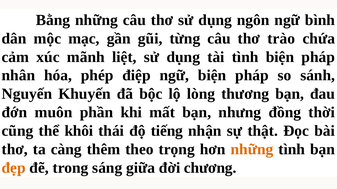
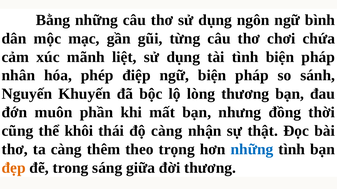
trào: trào -> chơi (281, 39)
độ tiếng: tiếng -> càng (167, 131)
những colour: orange -> blue (252, 150)
đời chương: chương -> thương (210, 168)
